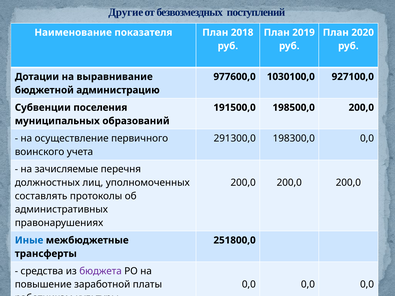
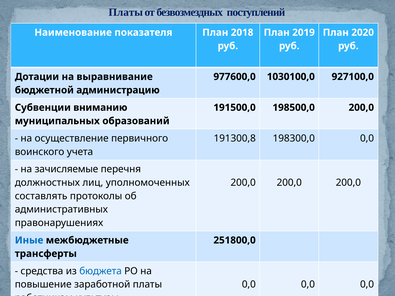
Другие: Другие -> Платы (126, 12)
поселения: поселения -> вниманию (100, 108)
291300,0: 291300,0 -> 191300,8 (235, 138)
бюджета colour: purple -> blue (101, 271)
